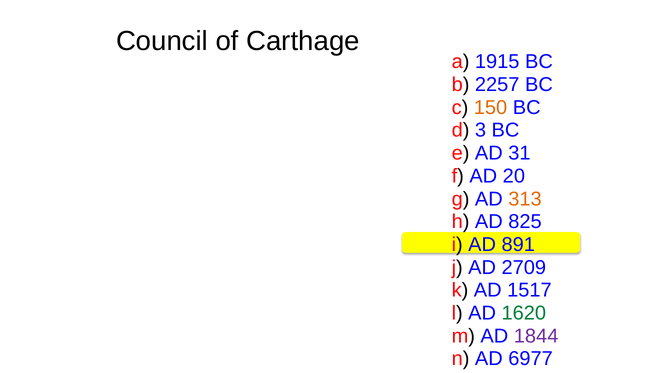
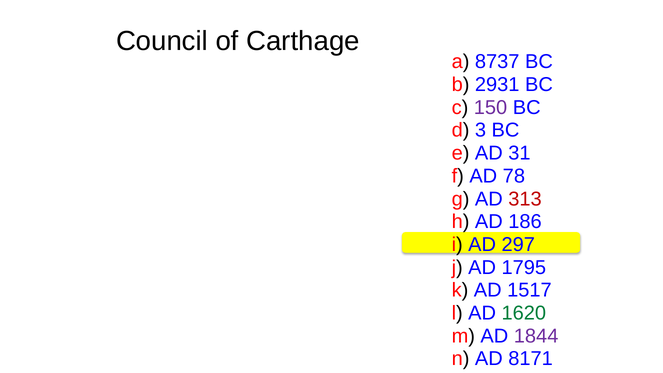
1915: 1915 -> 8737 (497, 62)
2257: 2257 -> 2931 (497, 85)
150 colour: orange -> purple (491, 108)
20: 20 -> 78 (514, 176)
313 colour: orange -> red (525, 199)
825: 825 -> 186 (525, 222)
891: 891 -> 297 (518, 245)
2709: 2709 -> 1795 (524, 267)
6977: 6977 -> 8171 (531, 359)
